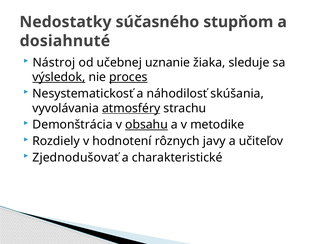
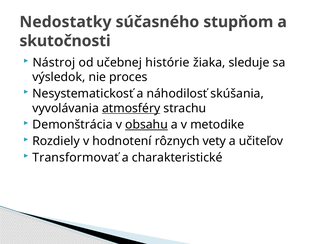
dosiahnuté: dosiahnuté -> skutočnosti (65, 41)
uznanie: uznanie -> histórie (168, 62)
výsledok underline: present -> none (59, 77)
proces underline: present -> none (128, 77)
javy: javy -> vety (214, 141)
Zjednodušovať: Zjednodušovať -> Transformovať (76, 157)
